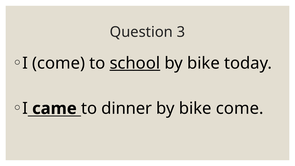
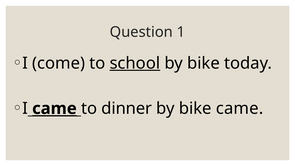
3: 3 -> 1 (181, 32)
came underline: none -> present (54, 108)
bike come: come -> came (240, 108)
